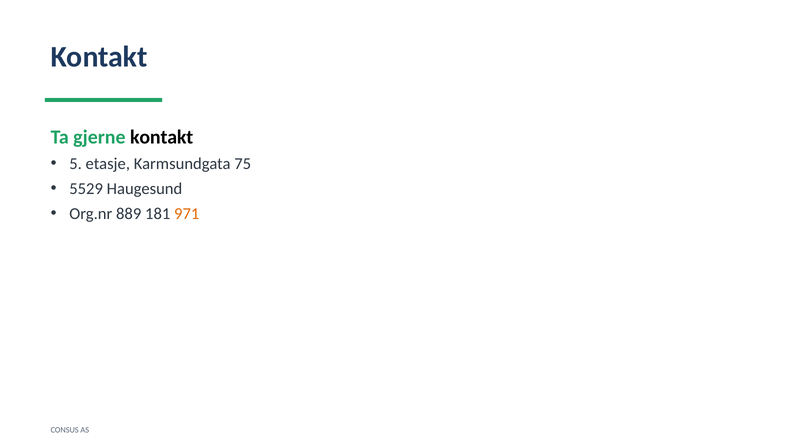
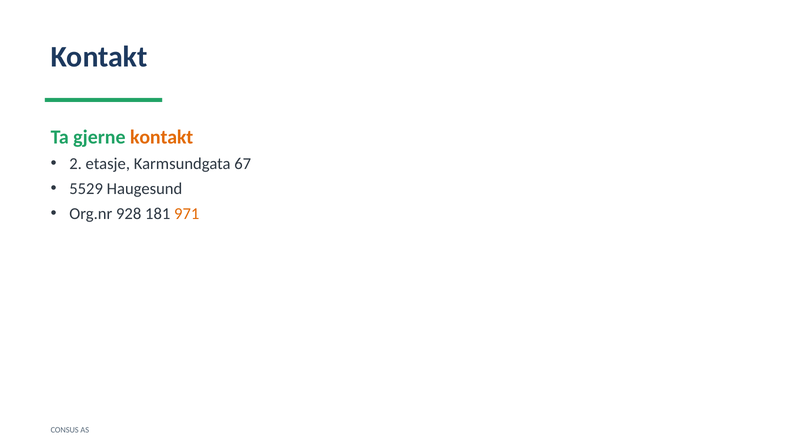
kontakt colour: black -> orange (162, 137)
5: 5 -> 2 (76, 164)
75: 75 -> 67 (243, 164)
889: 889 -> 928 (129, 213)
